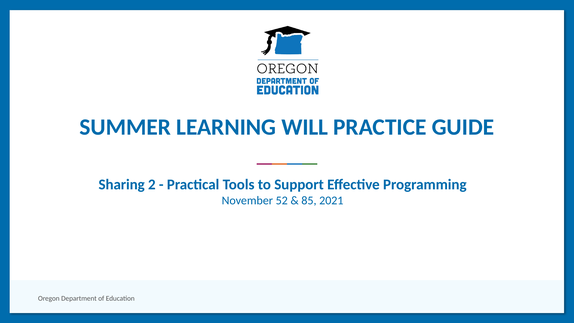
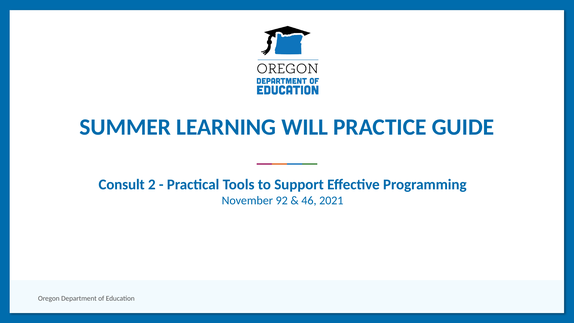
Sharing: Sharing -> Consult (122, 185)
52: 52 -> 92 (282, 201)
85: 85 -> 46 (309, 201)
